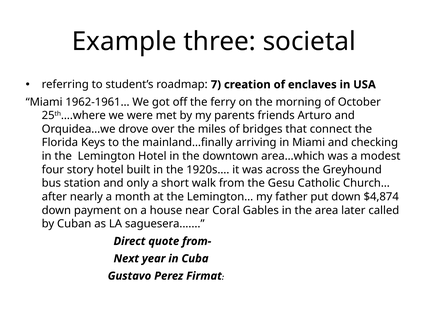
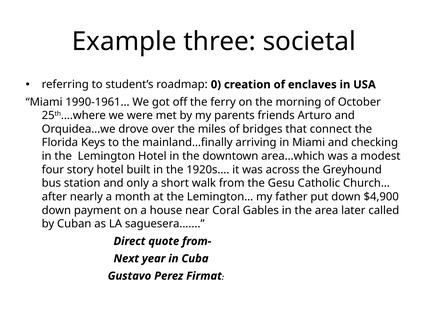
7: 7 -> 0 (216, 85)
1962-1961…: 1962-1961… -> 1990-1961… (97, 102)
$4,874: $4,874 -> $4,900 (381, 197)
